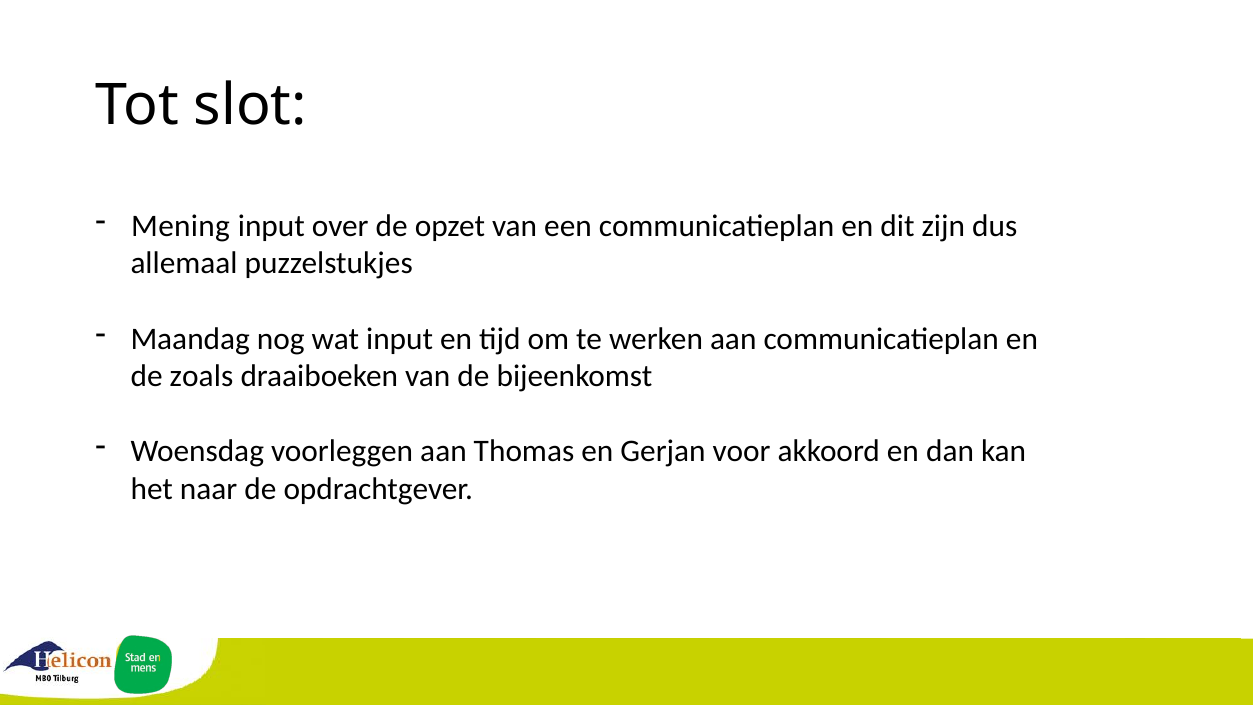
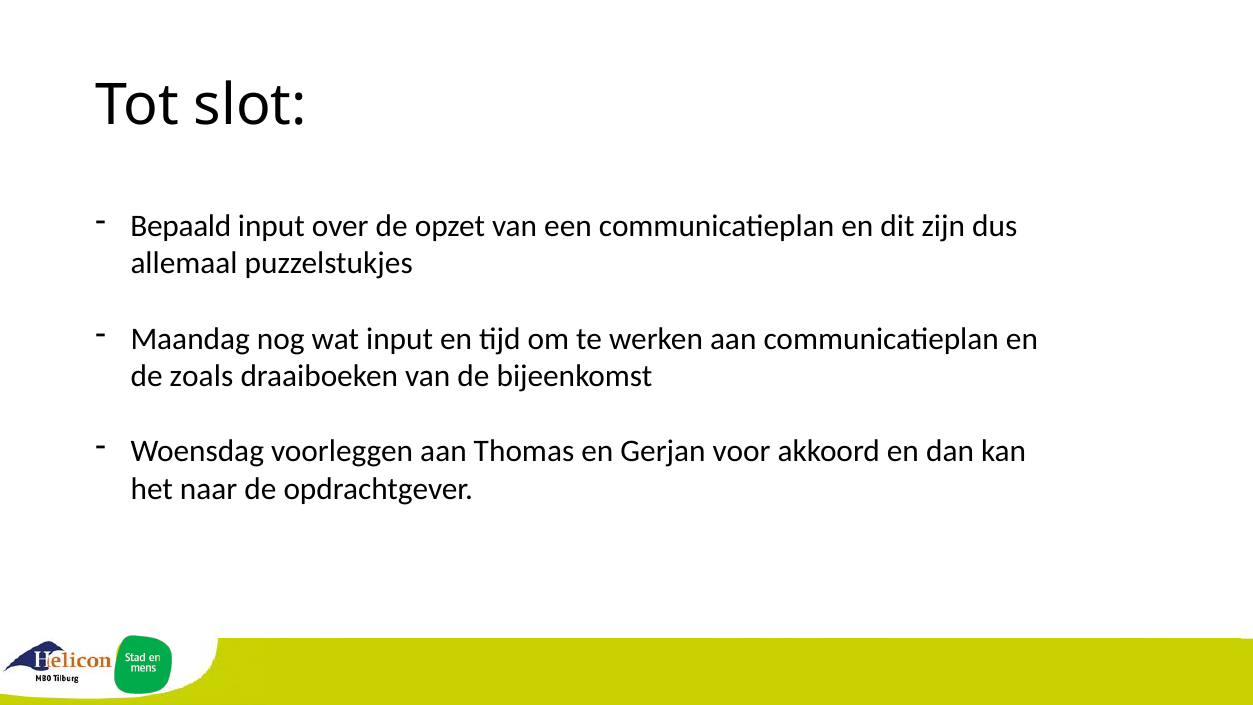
Mening: Mening -> Bepaald (181, 226)
